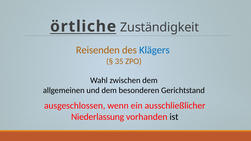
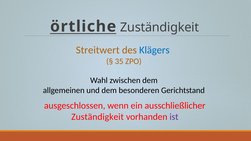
Reisenden: Reisenden -> Streitwert (98, 50)
Niederlassung: Niederlassung -> Zuständigkeit (98, 117)
ist colour: black -> purple (174, 117)
